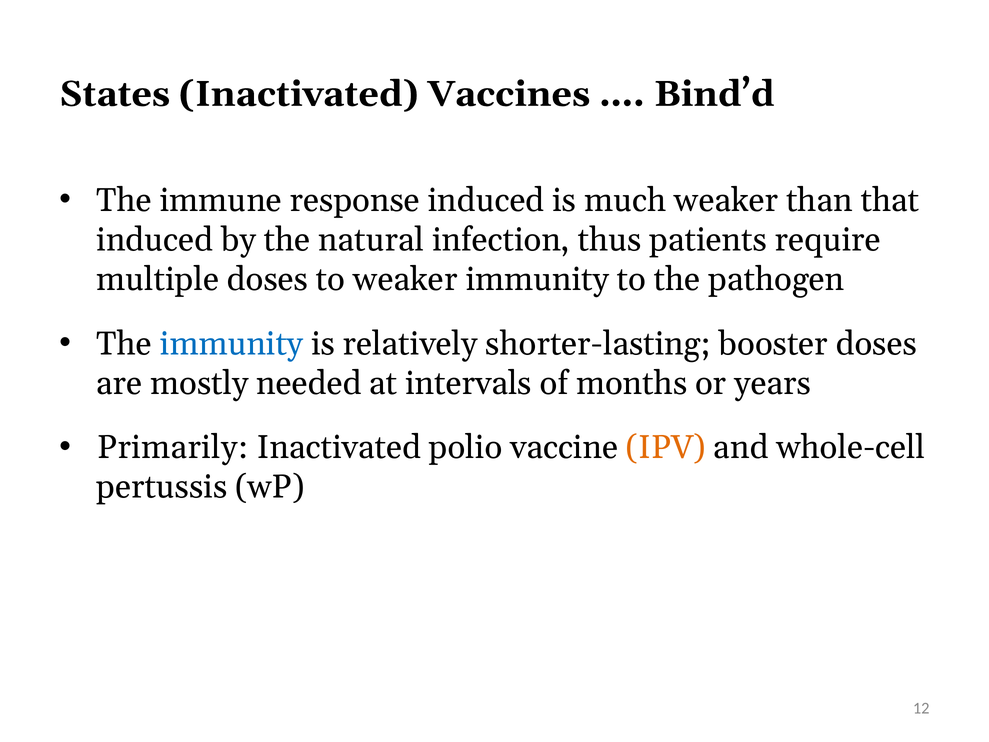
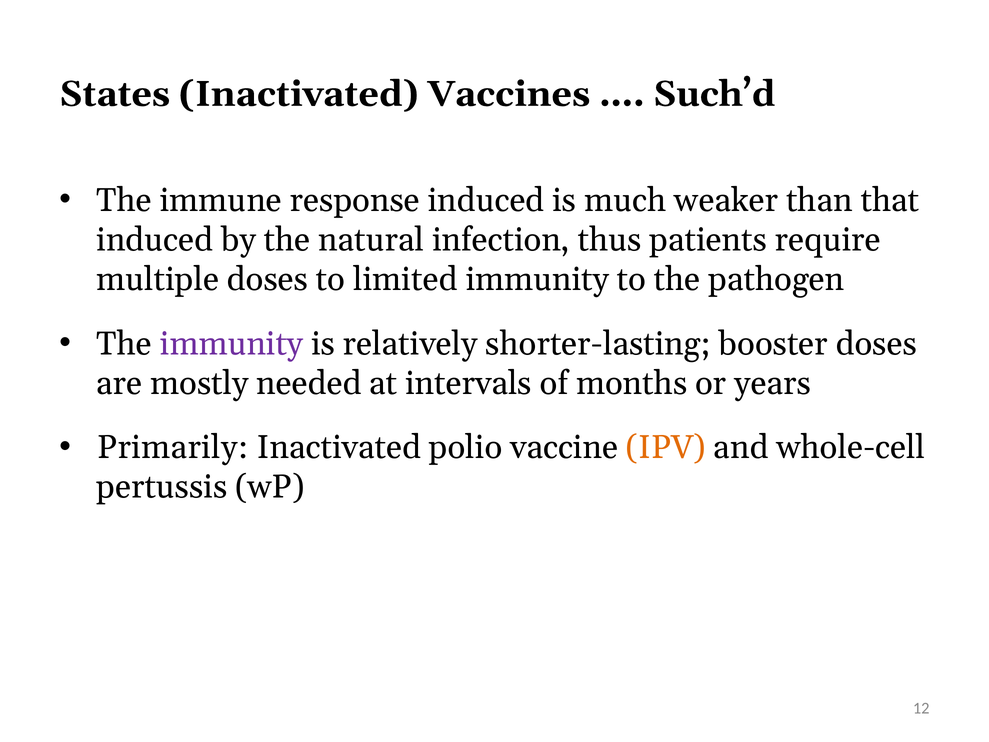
Bind’d: Bind’d -> Such’d (714, 94)
to weaker: weaker -> limited (405, 279)
immunity colour: blue -> purple (232, 344)
